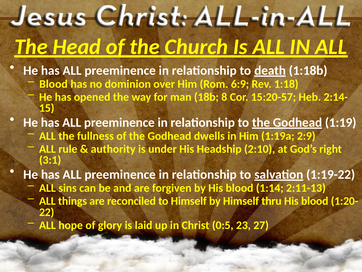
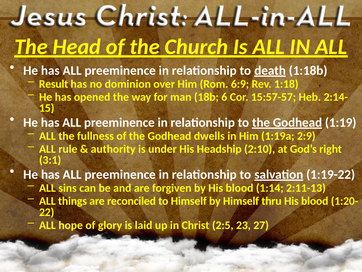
Blood: Blood -> Result (54, 84)
8: 8 -> 6 (224, 97)
15:20-57: 15:20-57 -> 15:57-57 (273, 97)
0:5: 0:5 -> 2:5 (223, 225)
